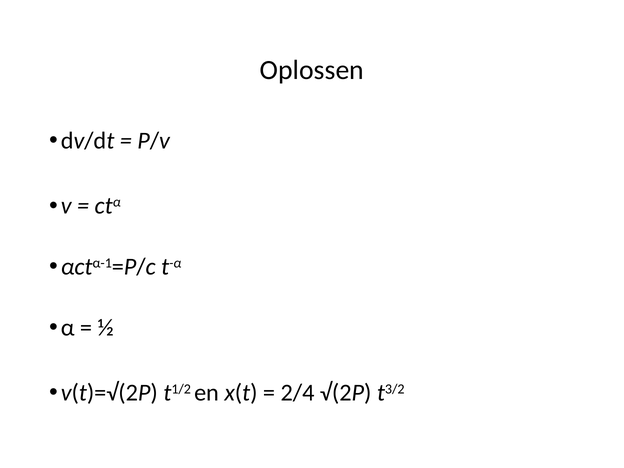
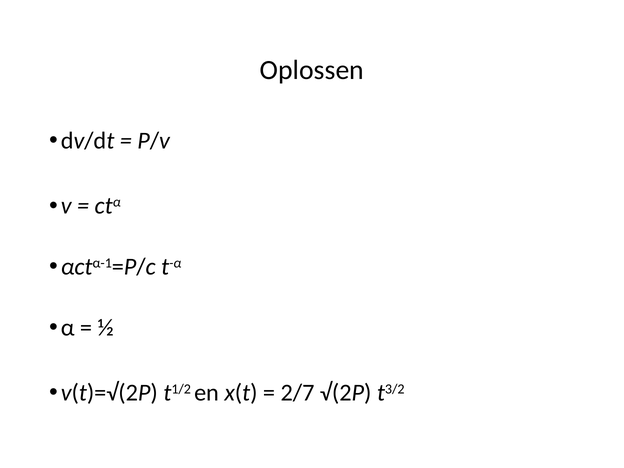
2/4: 2/4 -> 2/7 (297, 393)
